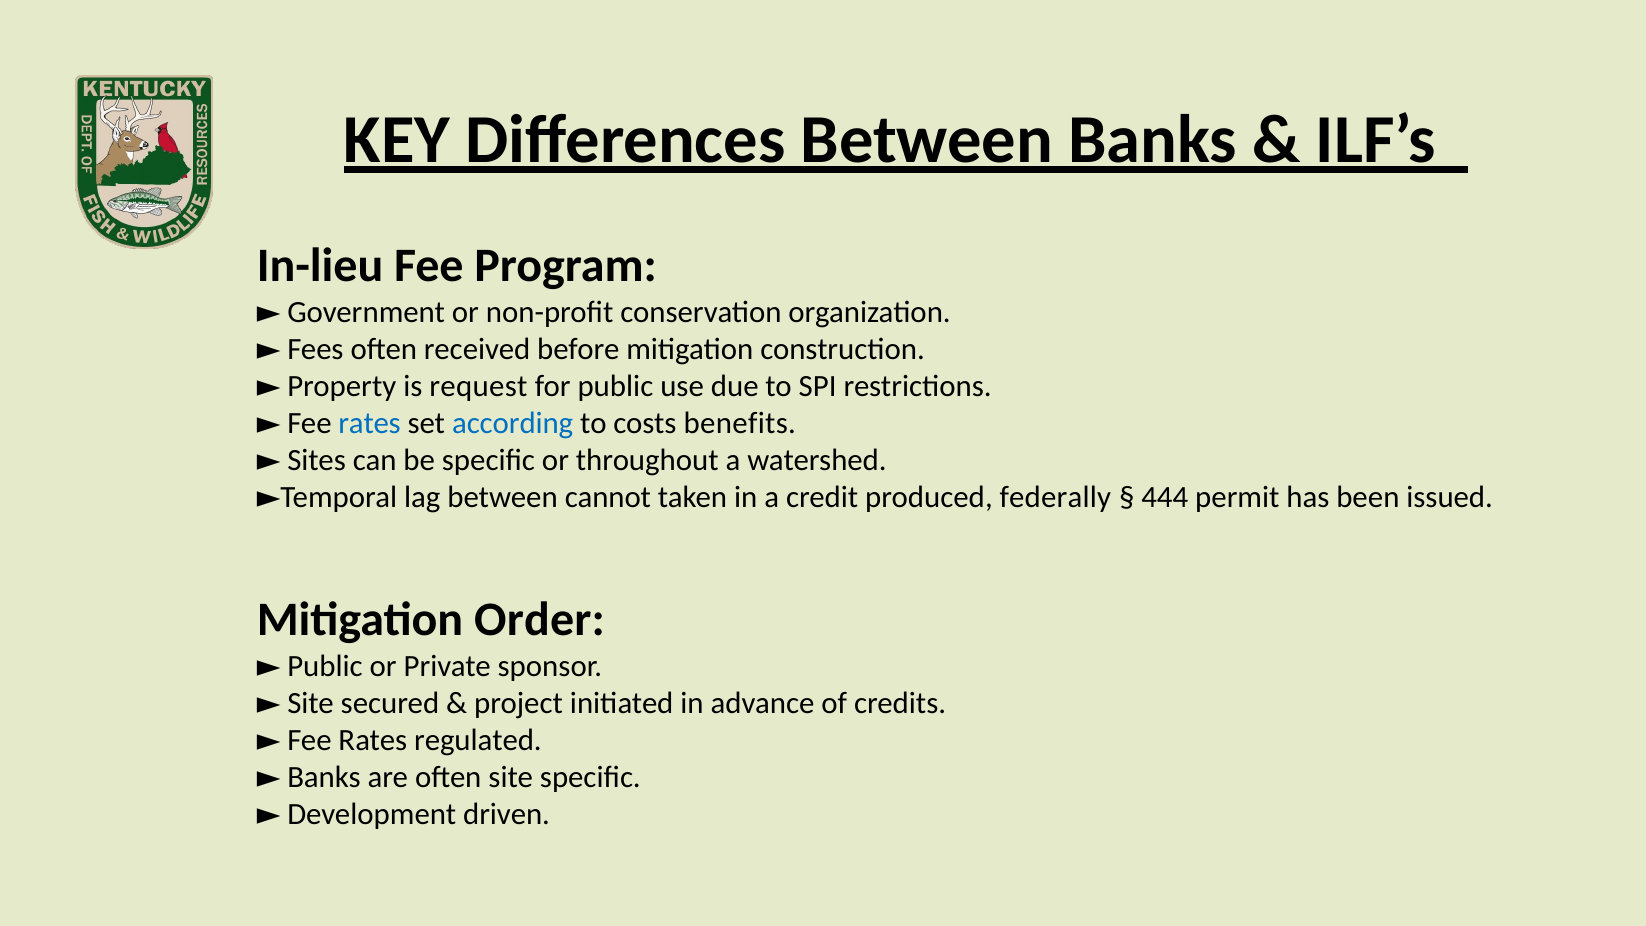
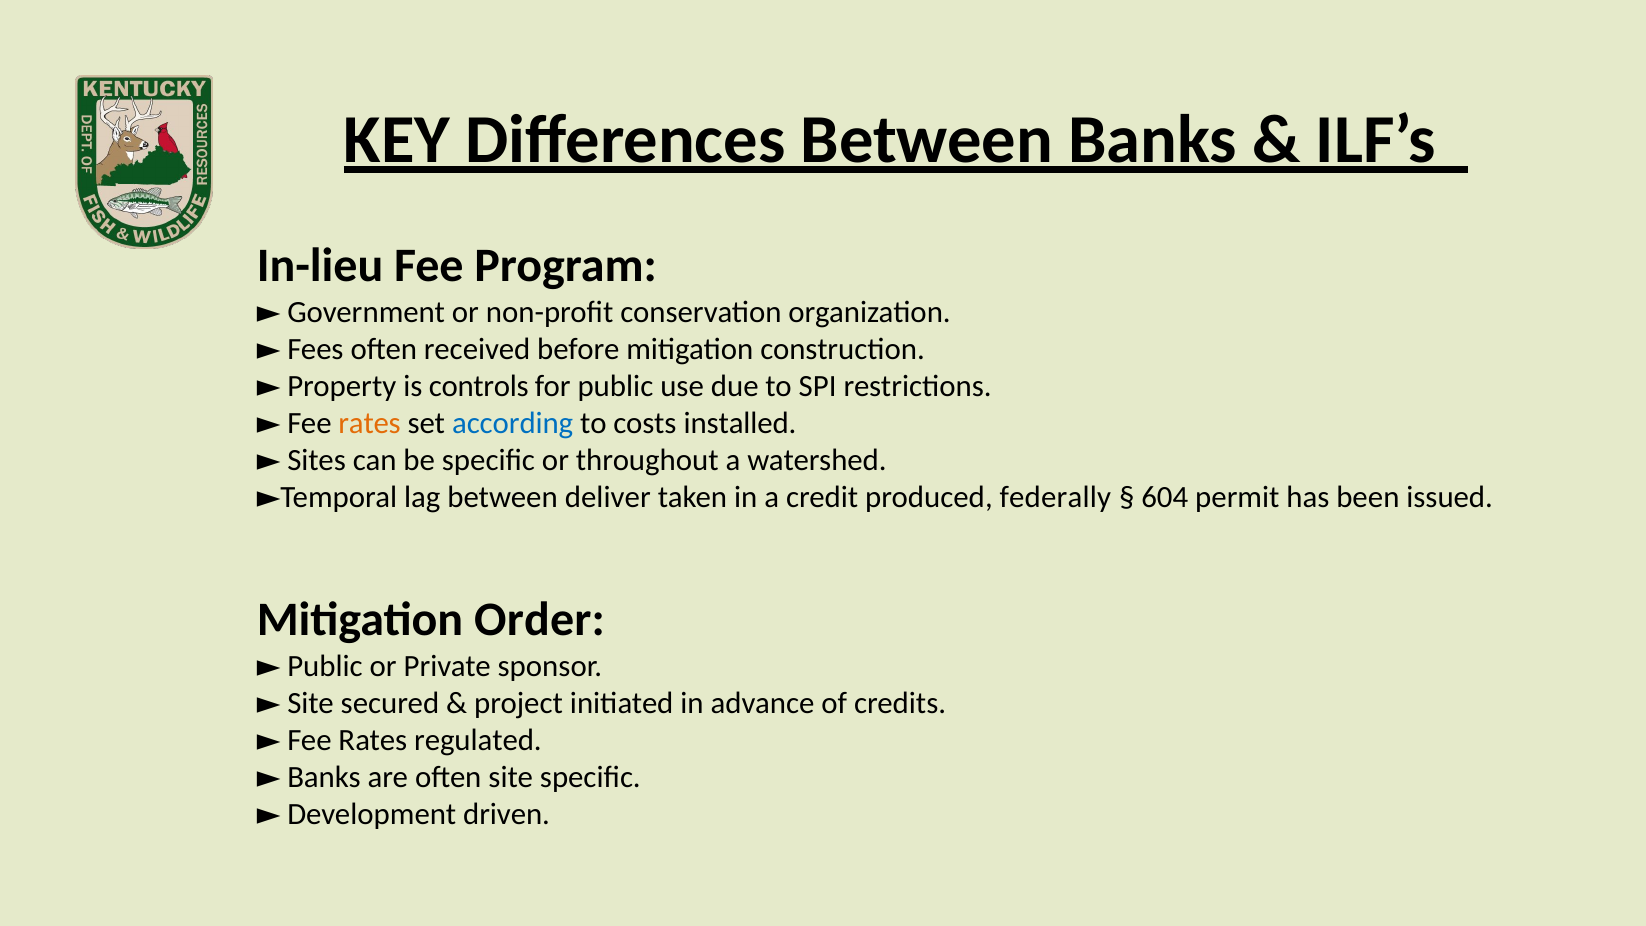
request: request -> controls (479, 386)
rates colour: blue -> orange (370, 423)
benefits: benefits -> installed (740, 423)
cannot: cannot -> deliver (608, 497)
444: 444 -> 604 (1165, 497)
